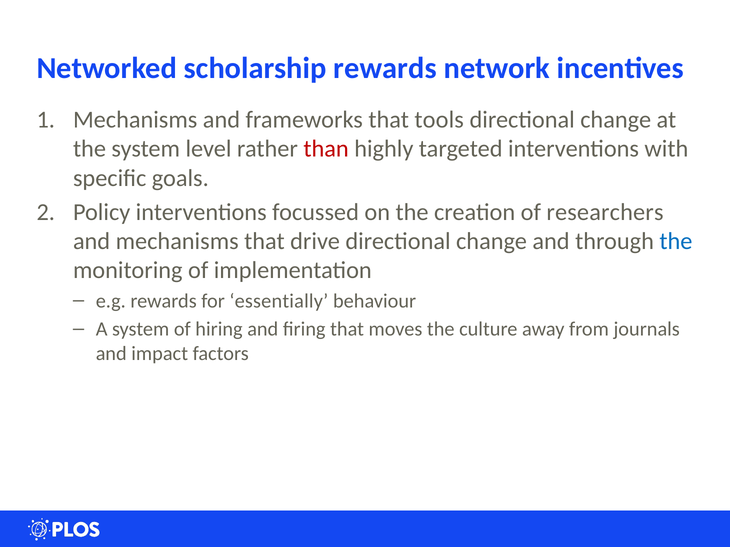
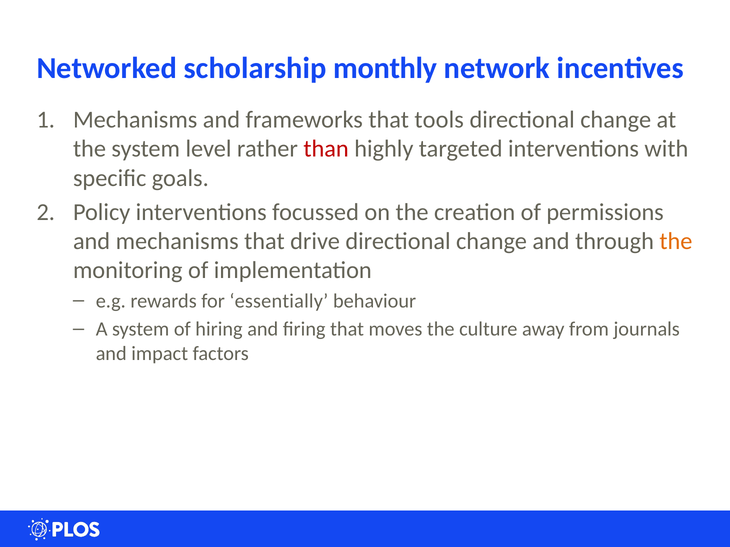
scholarship rewards: rewards -> monthly (385, 68)
researchers: researchers -> permissions (605, 212)
the colour: blue -> orange (676, 241)
